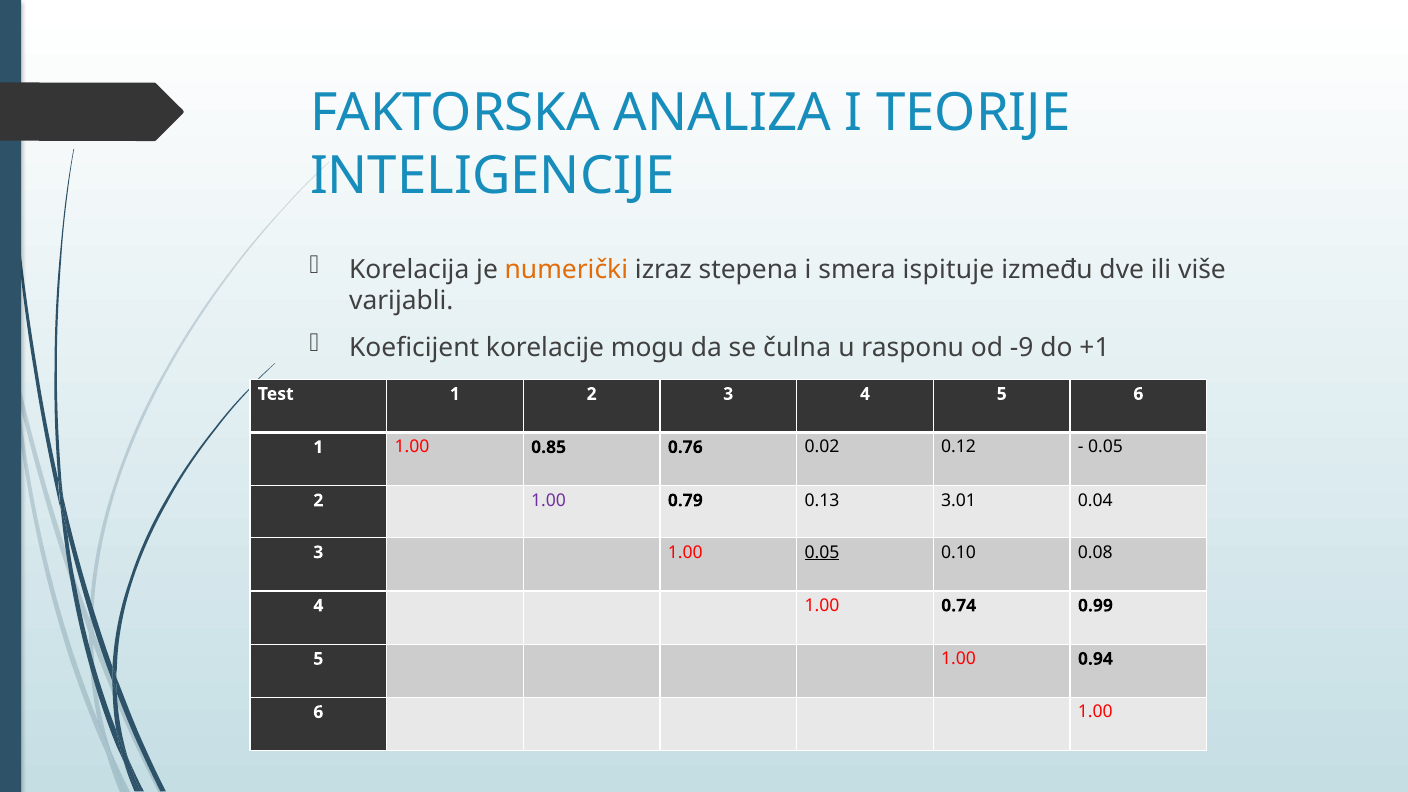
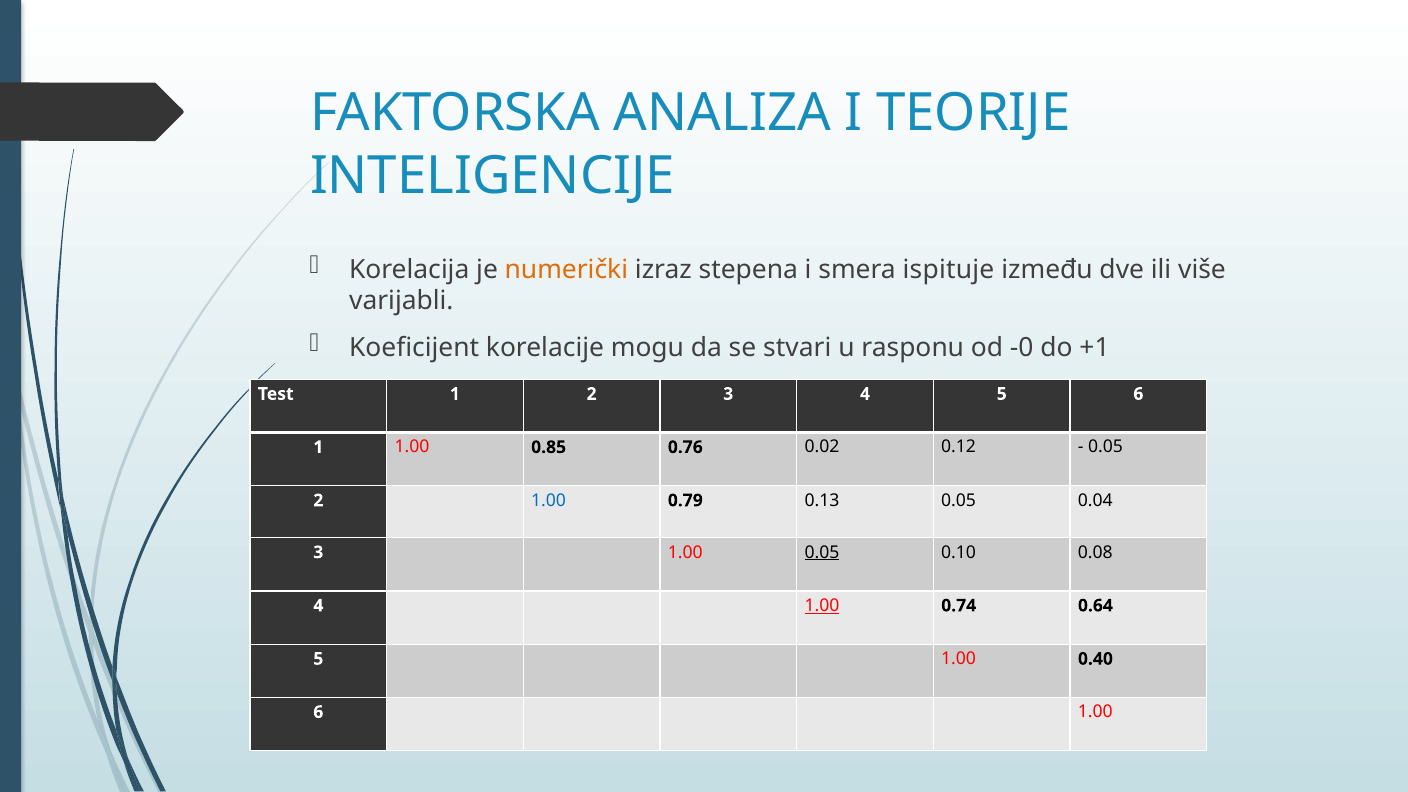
čulna: čulna -> stvari (797, 347)
-9: -9 -> -0 (1022, 347)
1.00 colour: purple -> blue (549, 500)
0.13 3.01: 3.01 -> 0.05 (959, 500)
1.00 underline: none -> present (822, 606)
0.99: 0.99 -> 0.64 (1095, 606)
0.94: 0.94 -> 0.40 (1095, 659)
